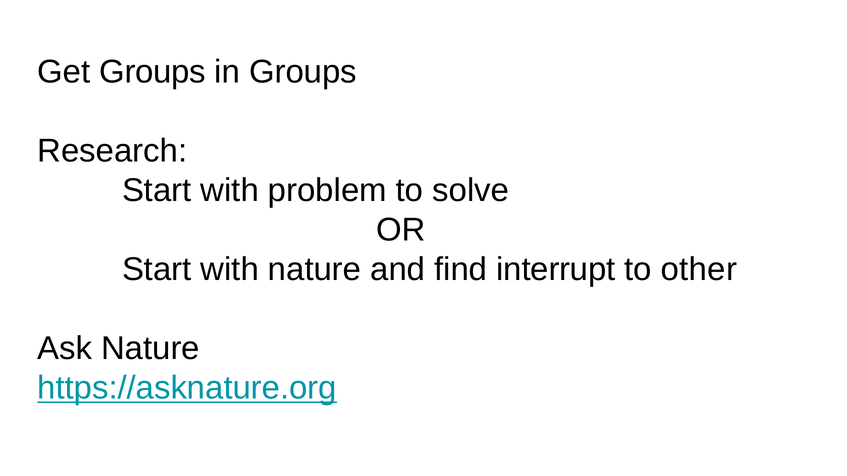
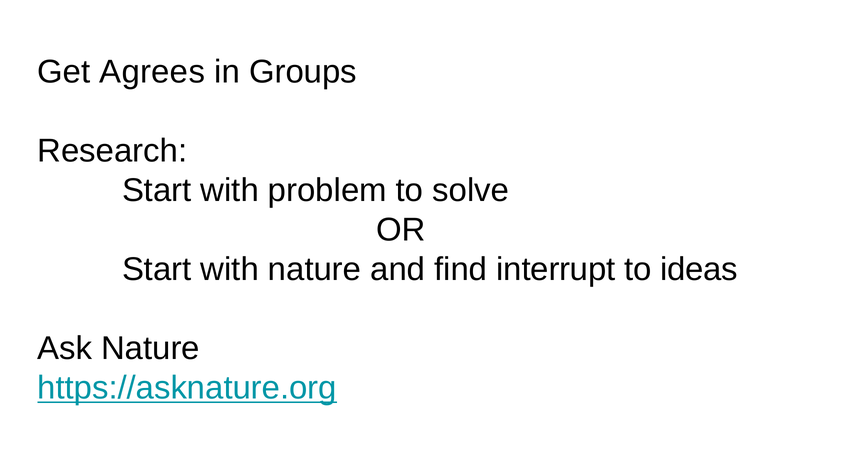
Get Groups: Groups -> Agrees (152, 72)
other: other -> ideas (699, 270)
